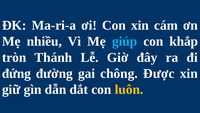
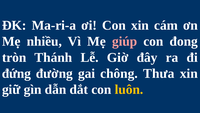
giúp colour: light blue -> pink (125, 41)
khắp: khắp -> đong (184, 41)
Được: Được -> Thưa (159, 73)
